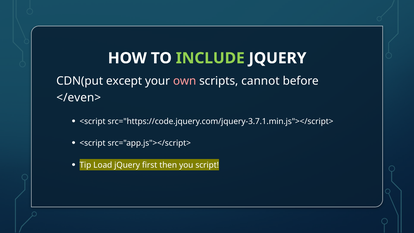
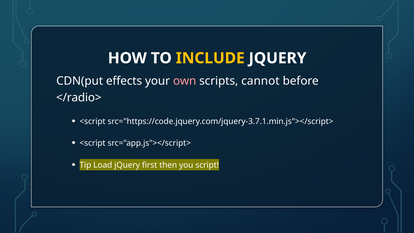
INCLUDE colour: light green -> yellow (210, 58)
except: except -> effects (124, 81)
</even>: </even> -> </radio> (79, 98)
